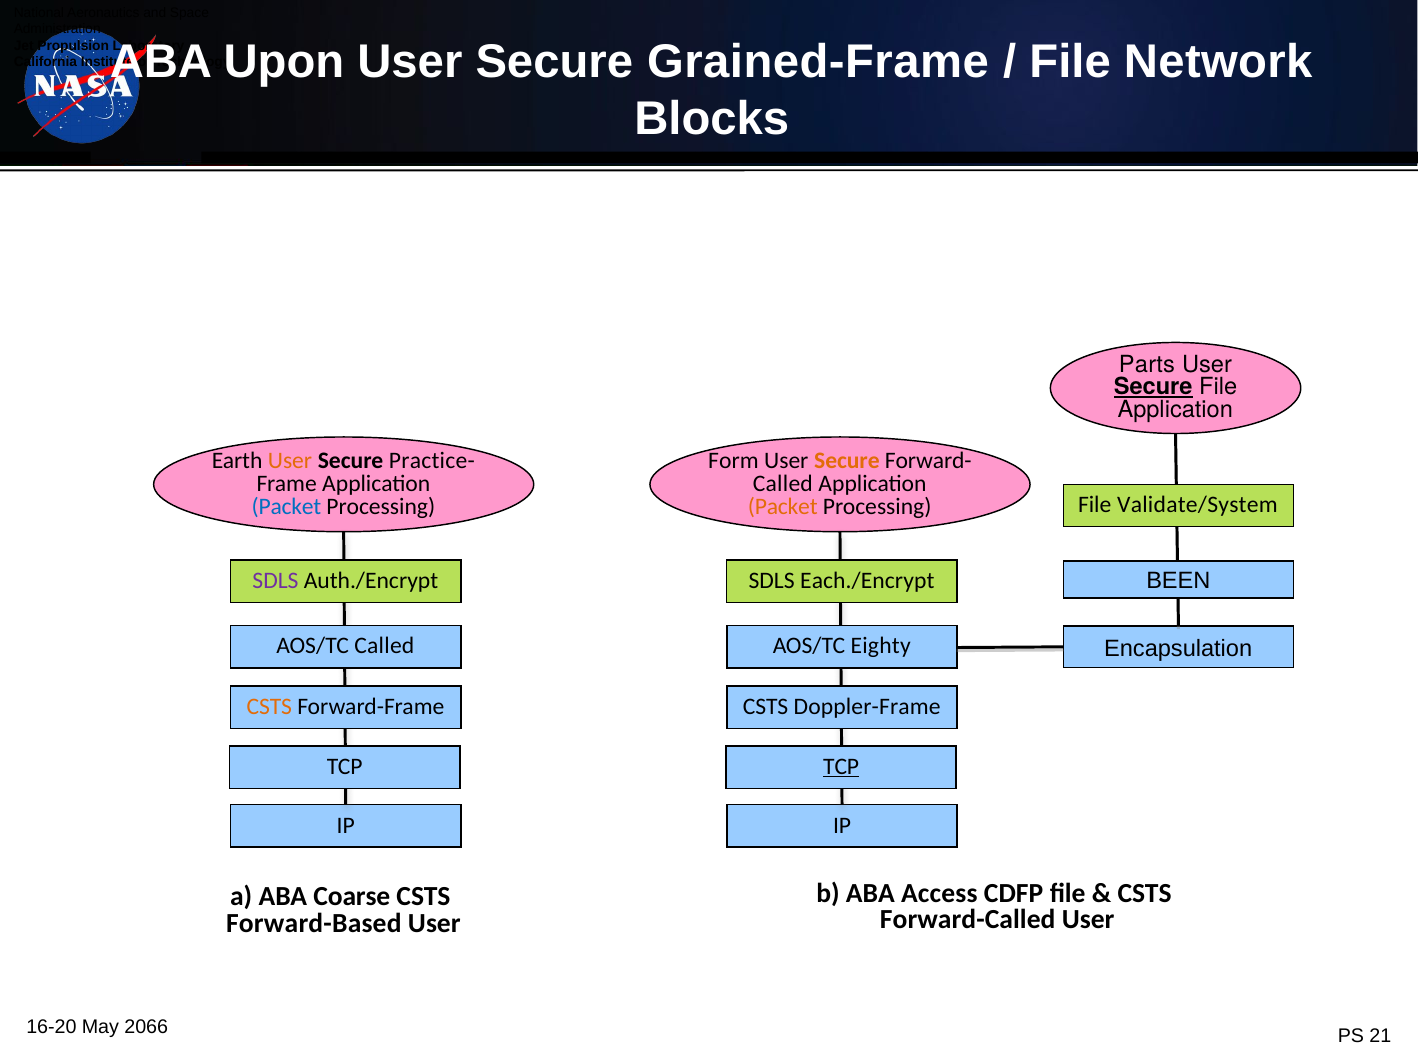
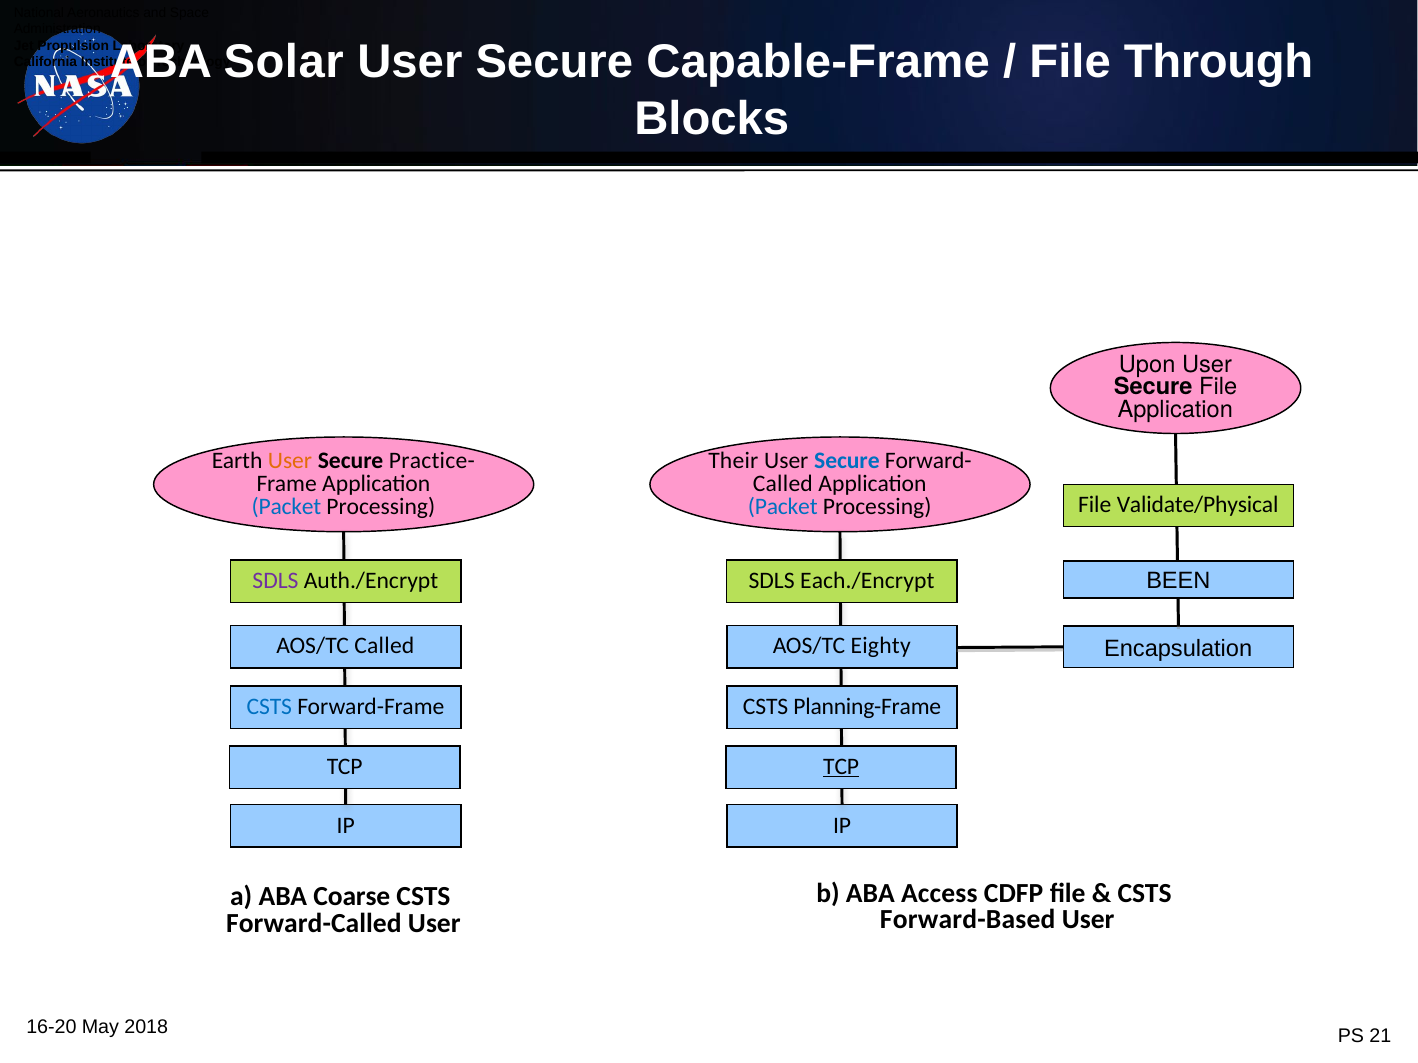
Upon: Upon -> Solar (284, 62)
Grained-Frame: Grained-Frame -> Capable-Frame (818, 62)
Network: Network -> Through (1219, 62)
Parts: Parts -> Upon (1147, 364)
Secure underline: present -> none (1153, 387)
Form: Form -> Their (733, 461)
Secure colour: orange -> blue (847, 461)
Validate/System: Validate/System -> Validate/Physical (1198, 505)
Packet colour: orange -> blue (783, 507)
CSTS colour: orange -> blue (269, 707)
Doppler-Frame: Doppler-Frame -> Planning-Frame (867, 707)
Forward-Called: Forward-Called -> Forward-Based (968, 920)
Forward-Based: Forward-Based -> Forward-Called (314, 924)
2066: 2066 -> 2018 (146, 1027)
